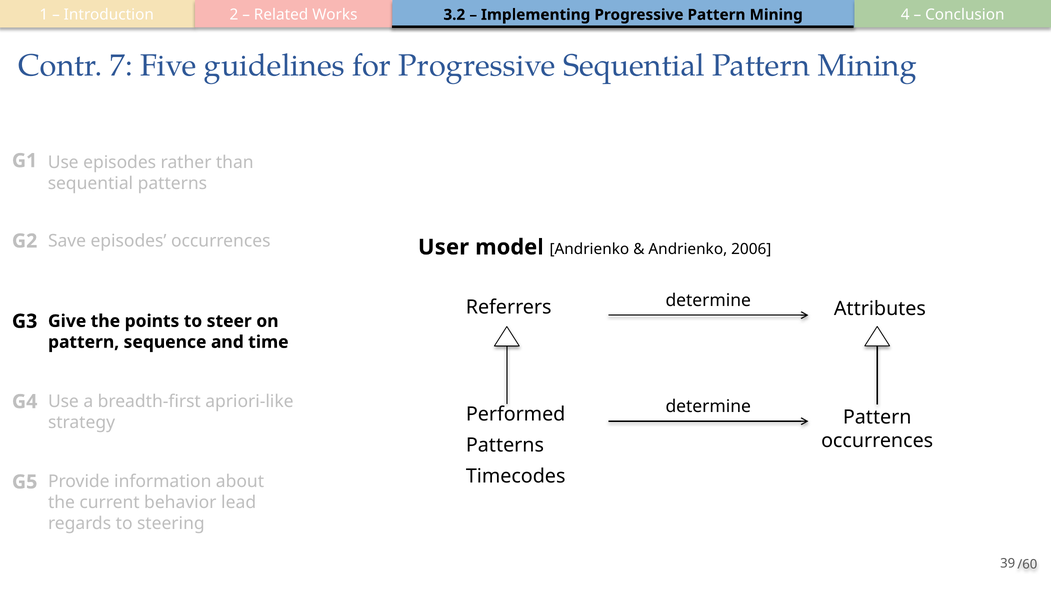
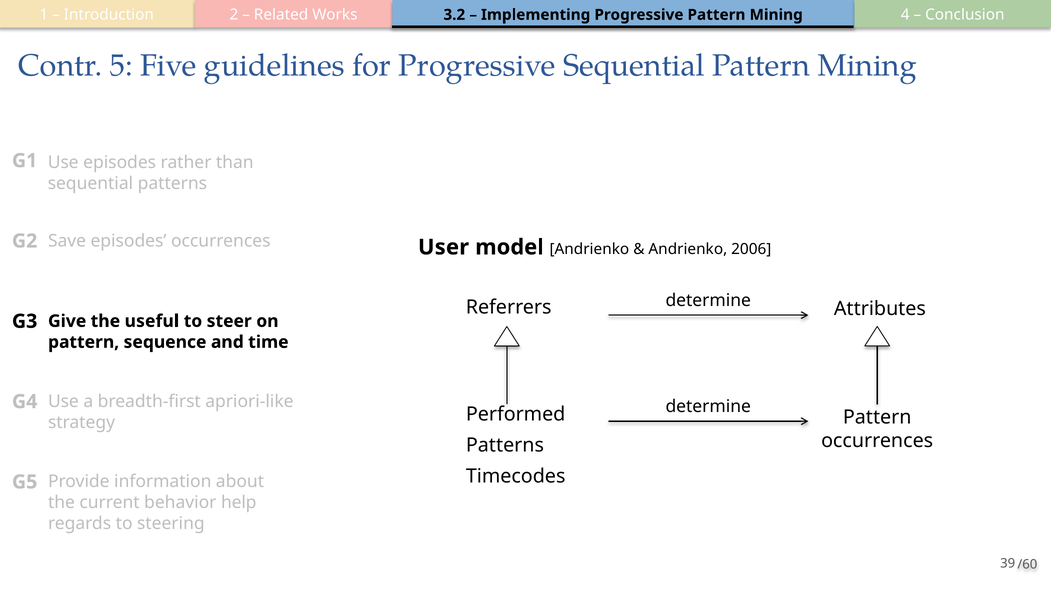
7: 7 -> 5 (121, 66)
points: points -> useful (152, 321)
lead: lead -> help (239, 503)
